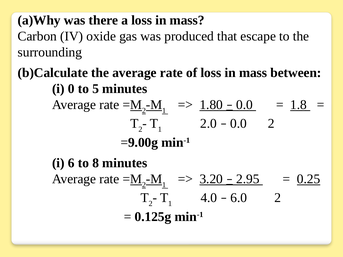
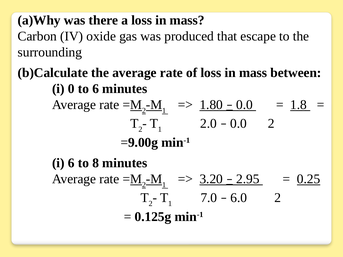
to 5: 5 -> 6 (96, 89)
4.0: 4.0 -> 7.0 (209, 198)
